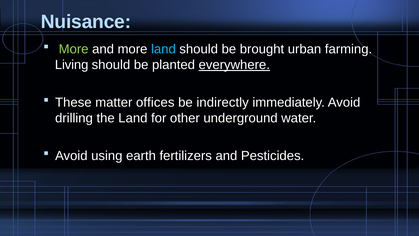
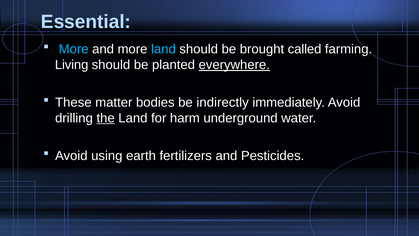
Nuisance: Nuisance -> Essential (86, 22)
More colour: light green -> light blue (74, 49)
urban: urban -> called (305, 49)
offices: offices -> bodies (155, 102)
the underline: none -> present (106, 118)
other: other -> harm (185, 118)
